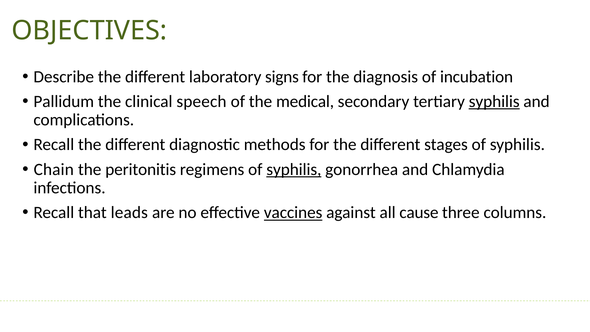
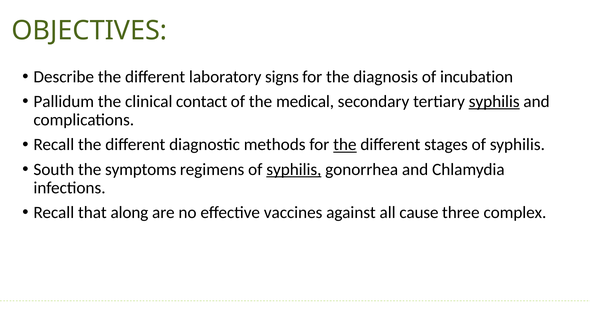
speech: speech -> contact (202, 101)
the underline: none -> present (345, 145)
Chain: Chain -> South (54, 169)
peritonitis: peritonitis -> symptoms (141, 169)
leads: leads -> along (129, 213)
vaccines underline: present -> none (293, 213)
columns: columns -> complex (515, 213)
